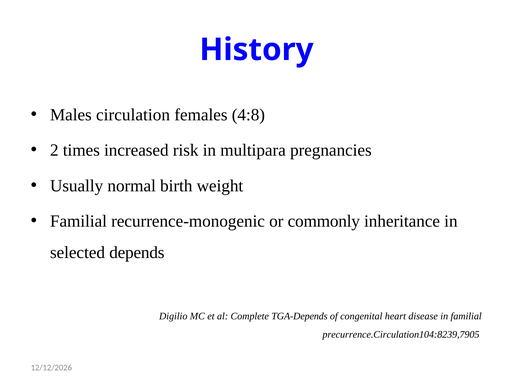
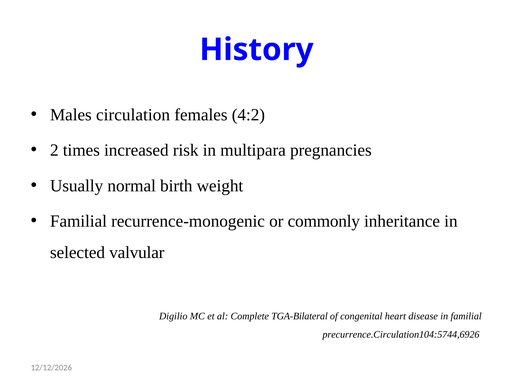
4:8: 4:8 -> 4:2 (248, 115)
depends: depends -> valvular (137, 253)
TGA-Depends: TGA-Depends -> TGA-Bilateral (300, 316)
precurrence.Circulation104:8239,7905: precurrence.Circulation104:8239,7905 -> precurrence.Circulation104:5744,6926 (401, 334)
